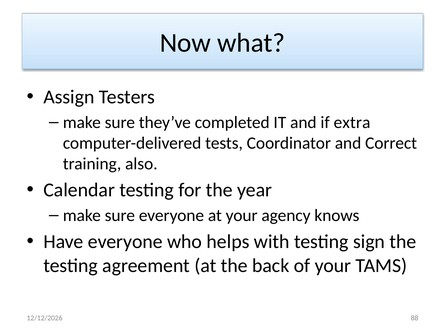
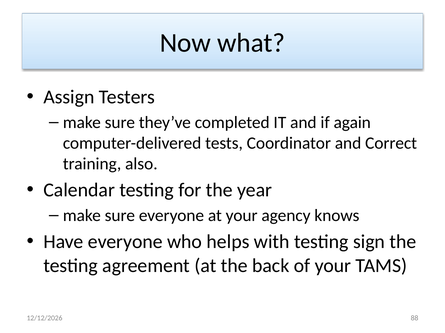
extra: extra -> again (352, 123)
